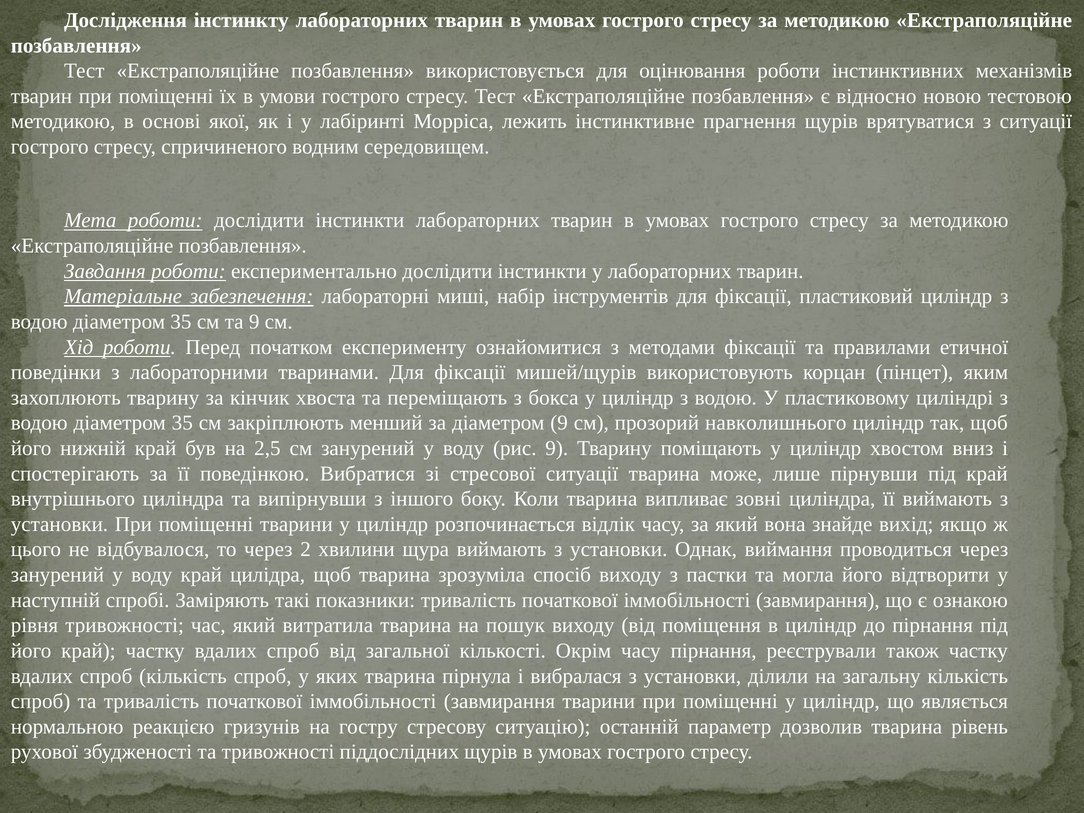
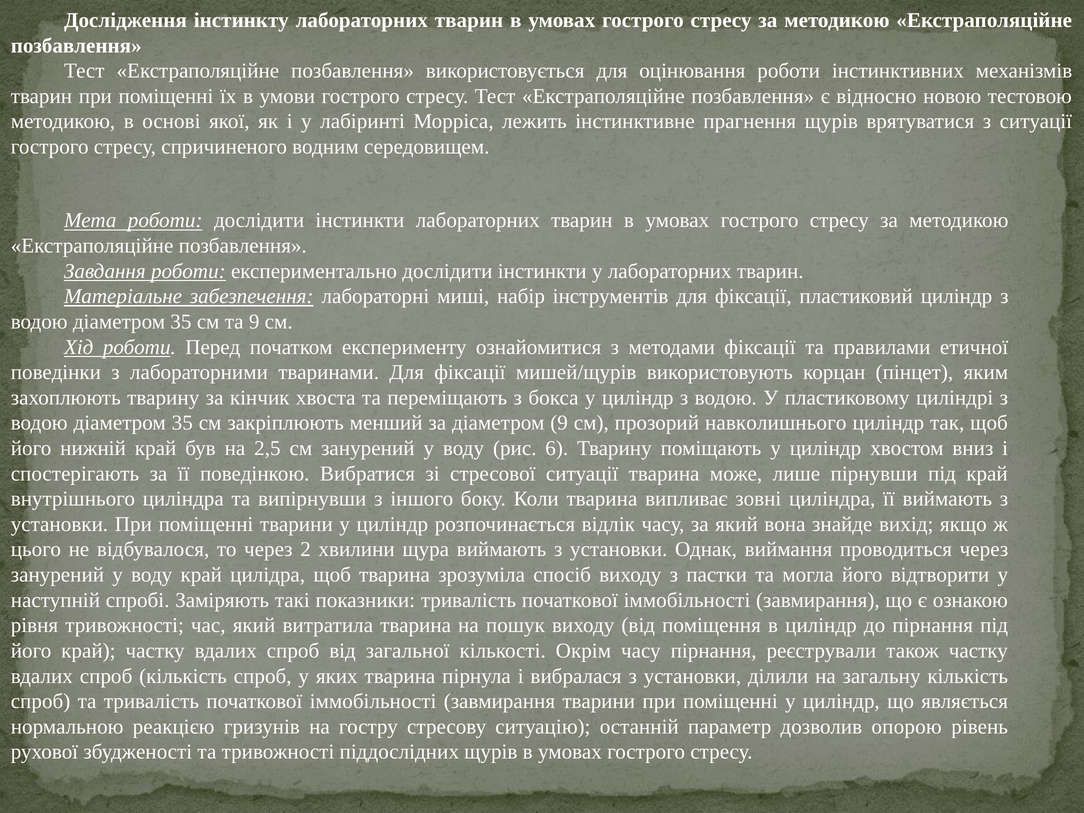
рис 9: 9 -> 6 (557, 448)
дозволив тварина: тварина -> опорою (907, 727)
